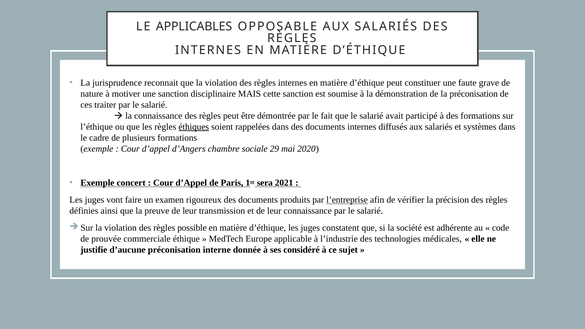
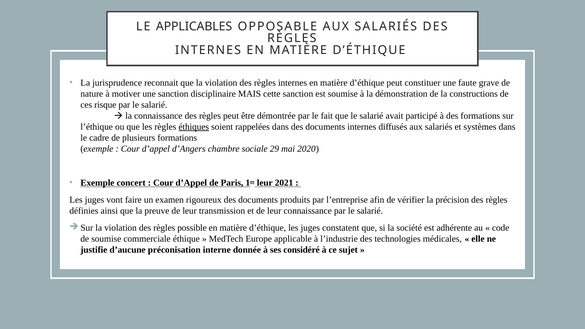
la préconisation: préconisation -> constructions (474, 94)
traiter: traiter -> risque (105, 105)
1er sera: sera -> leur (265, 183)
l’entreprise underline: present -> none (347, 200)
de prouvée: prouvée -> soumise (106, 239)
